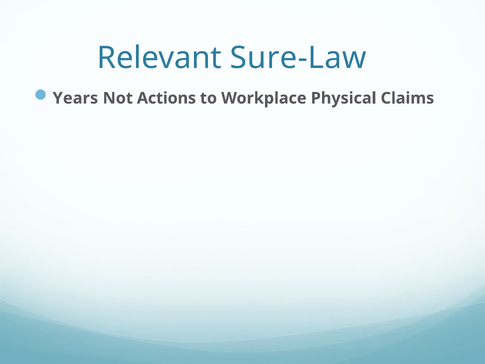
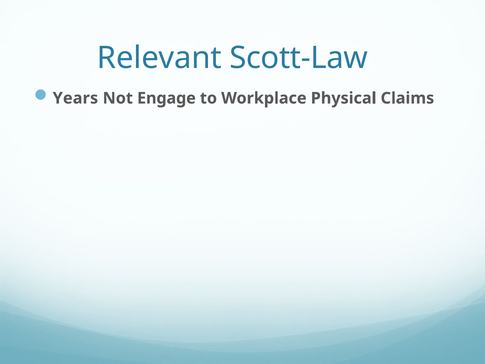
Sure-Law: Sure-Law -> Scott-Law (299, 58)
Actions: Actions -> Engage (166, 98)
